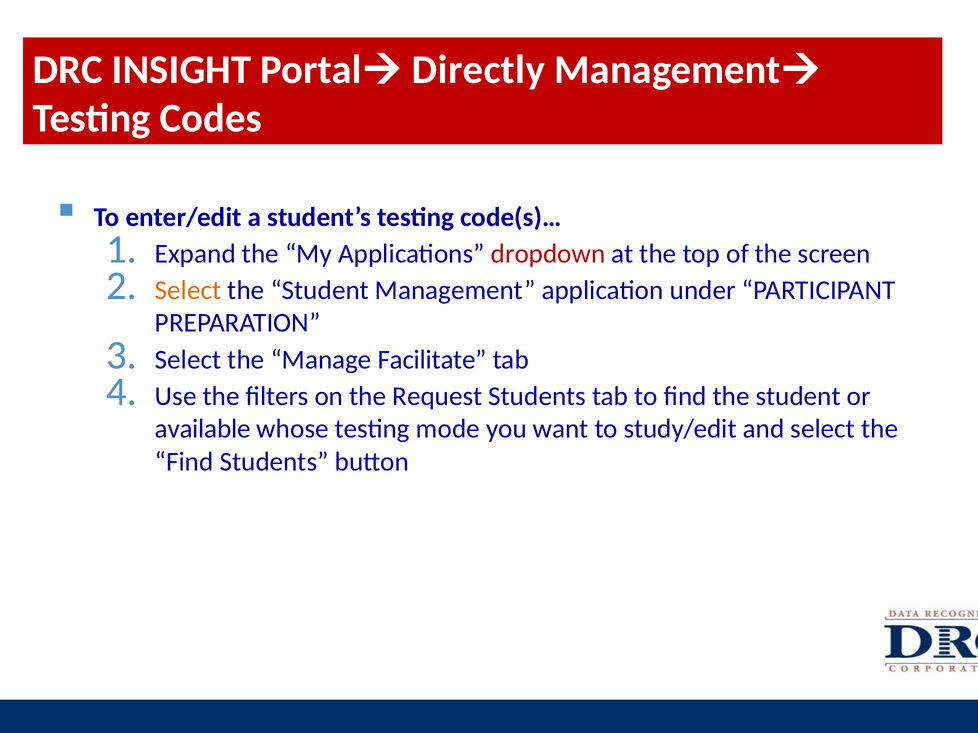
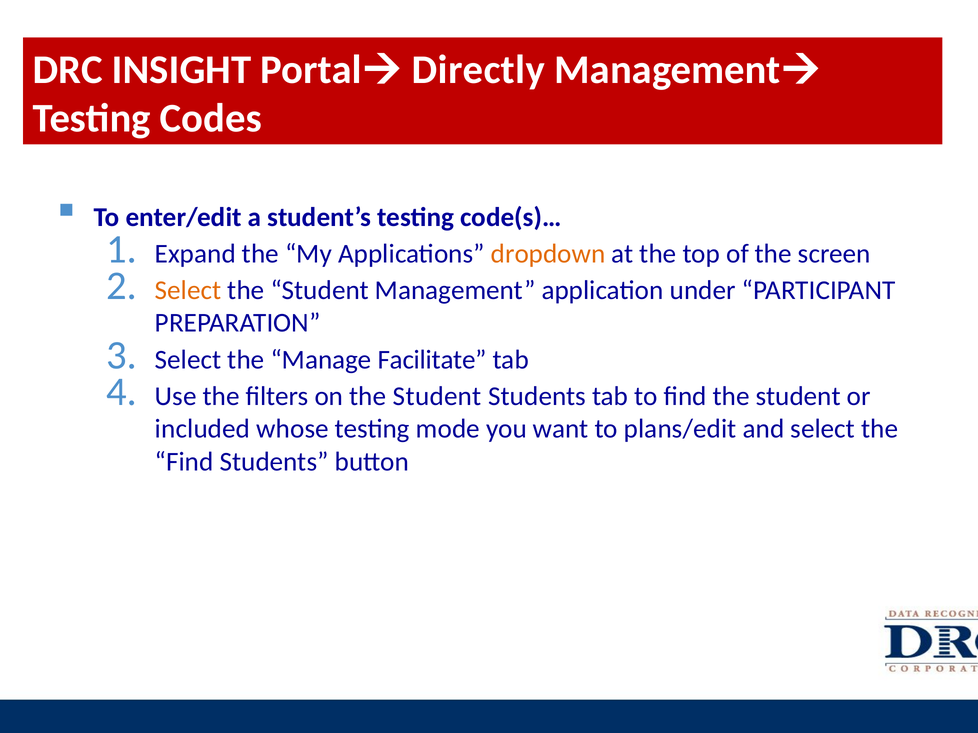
dropdown colour: red -> orange (548, 254)
on the Request: Request -> Student (437, 397)
available: available -> included (203, 429)
study/edit: study/edit -> plans/edit (680, 429)
